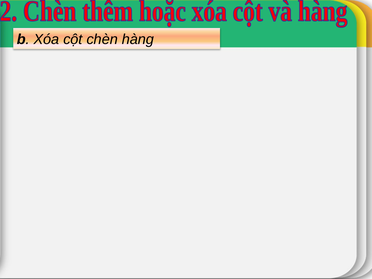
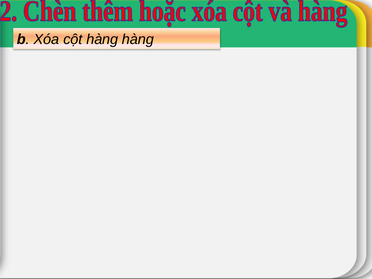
cột chèn: chèn -> hàng (102, 39)
